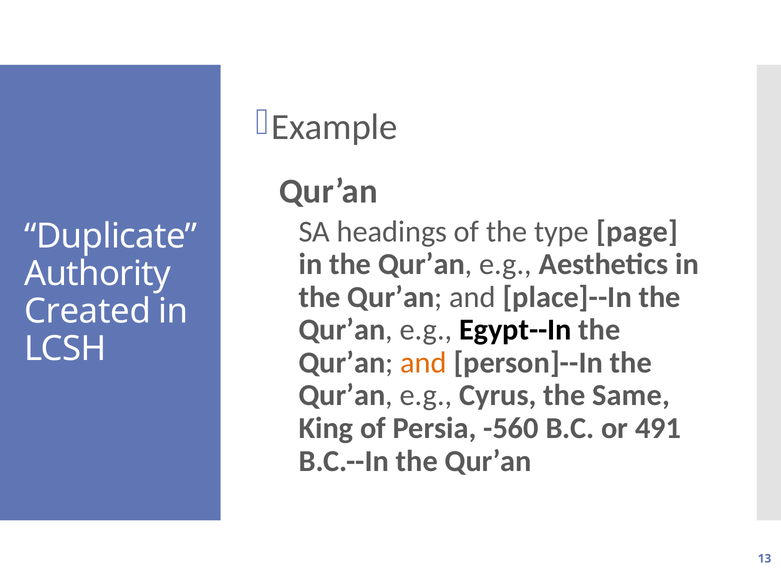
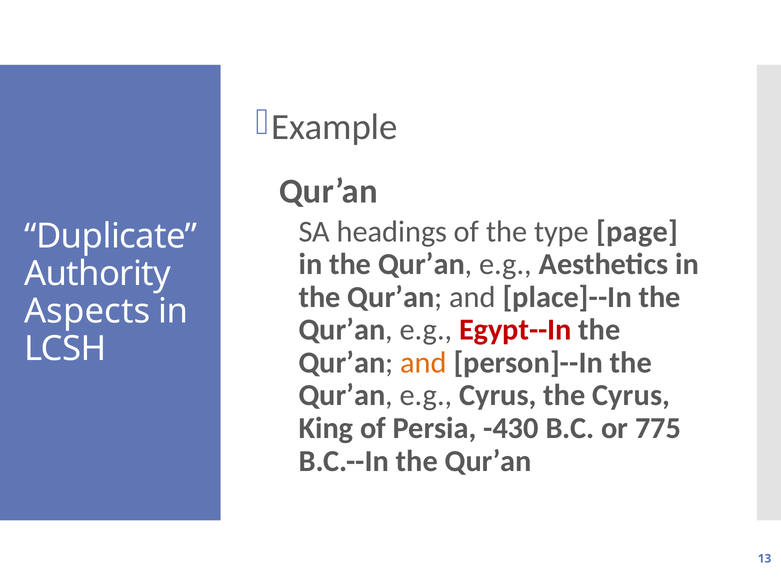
Created: Created -> Aspects (87, 311)
Egypt--In colour: black -> red (515, 330)
the Same: Same -> Cyrus (631, 395)
-560: -560 -> -430 (511, 428)
491: 491 -> 775 (658, 428)
